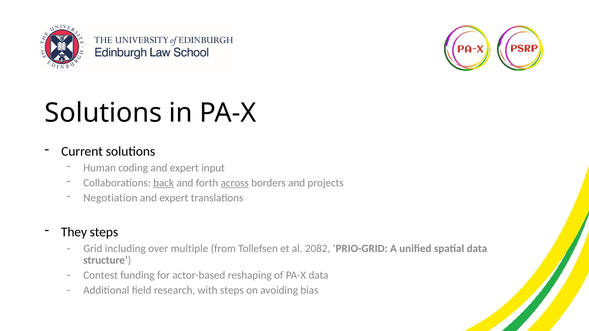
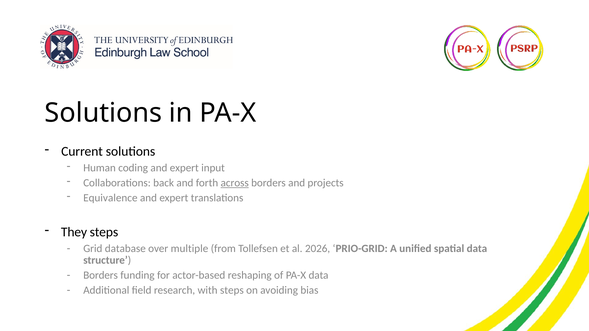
back underline: present -> none (164, 183)
Negotiation: Negotiation -> Equivalence (110, 198)
including: including -> database (125, 249)
2082: 2082 -> 2026 (318, 249)
Contest: Contest -> Borders (101, 276)
